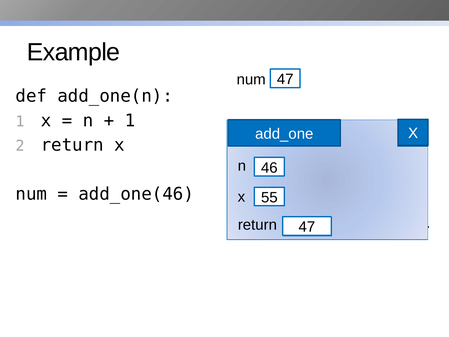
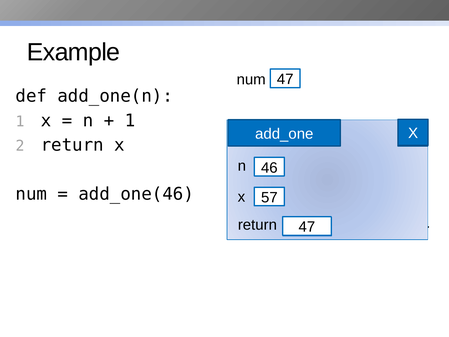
55: 55 -> 57 (269, 197)
